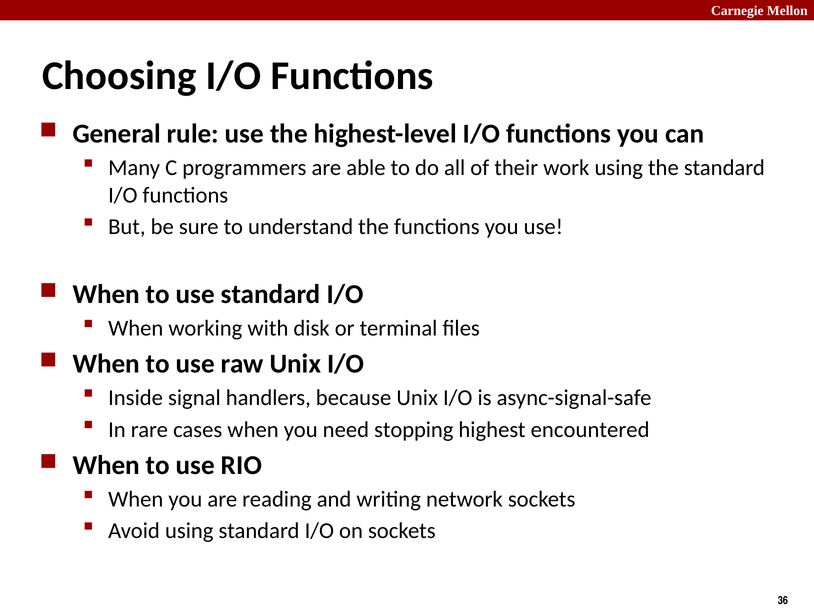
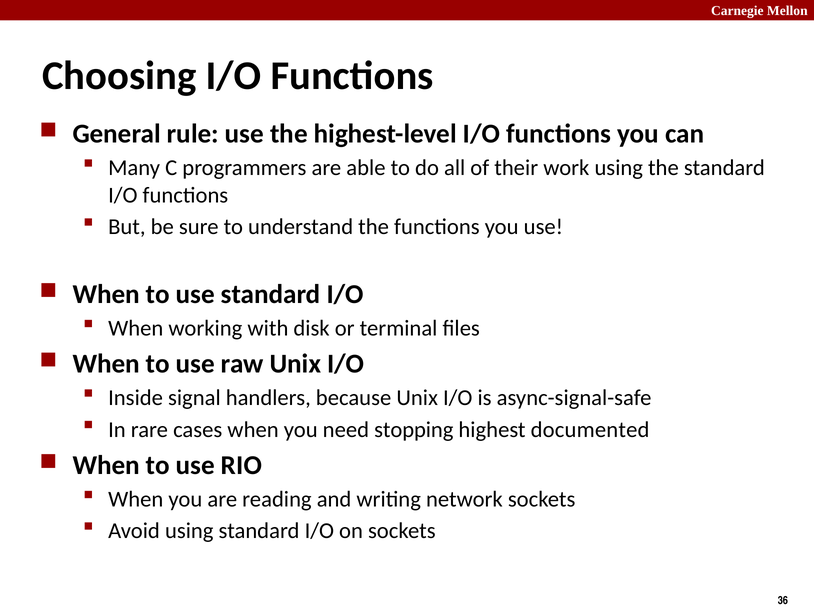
encountered: encountered -> documented (590, 429)
